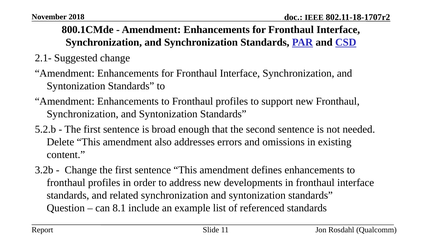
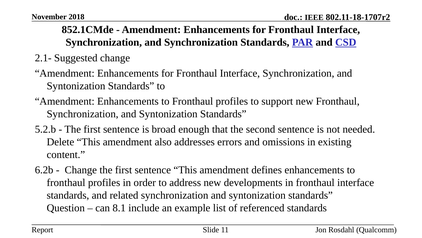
800.1CMde: 800.1CMde -> 852.1CMde (88, 29)
3.2b: 3.2b -> 6.2b (44, 170)
